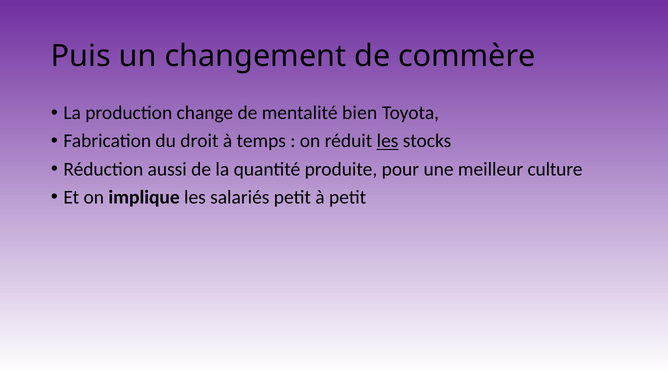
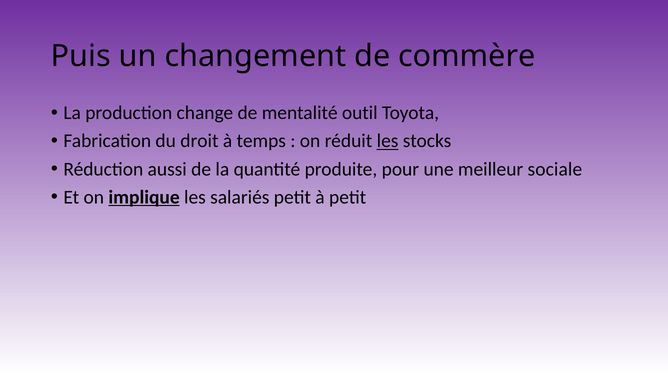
bien: bien -> outil (360, 113)
culture: culture -> sociale (555, 169)
implique underline: none -> present (144, 197)
